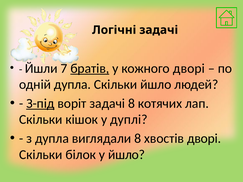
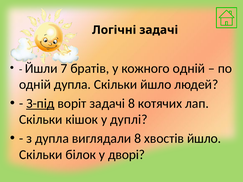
братів underline: present -> none (90, 68)
кожного дворі: дворі -> одній (189, 68)
хвостів дворі: дворі -> йшло (204, 139)
у йшло: йшло -> дворі (127, 155)
